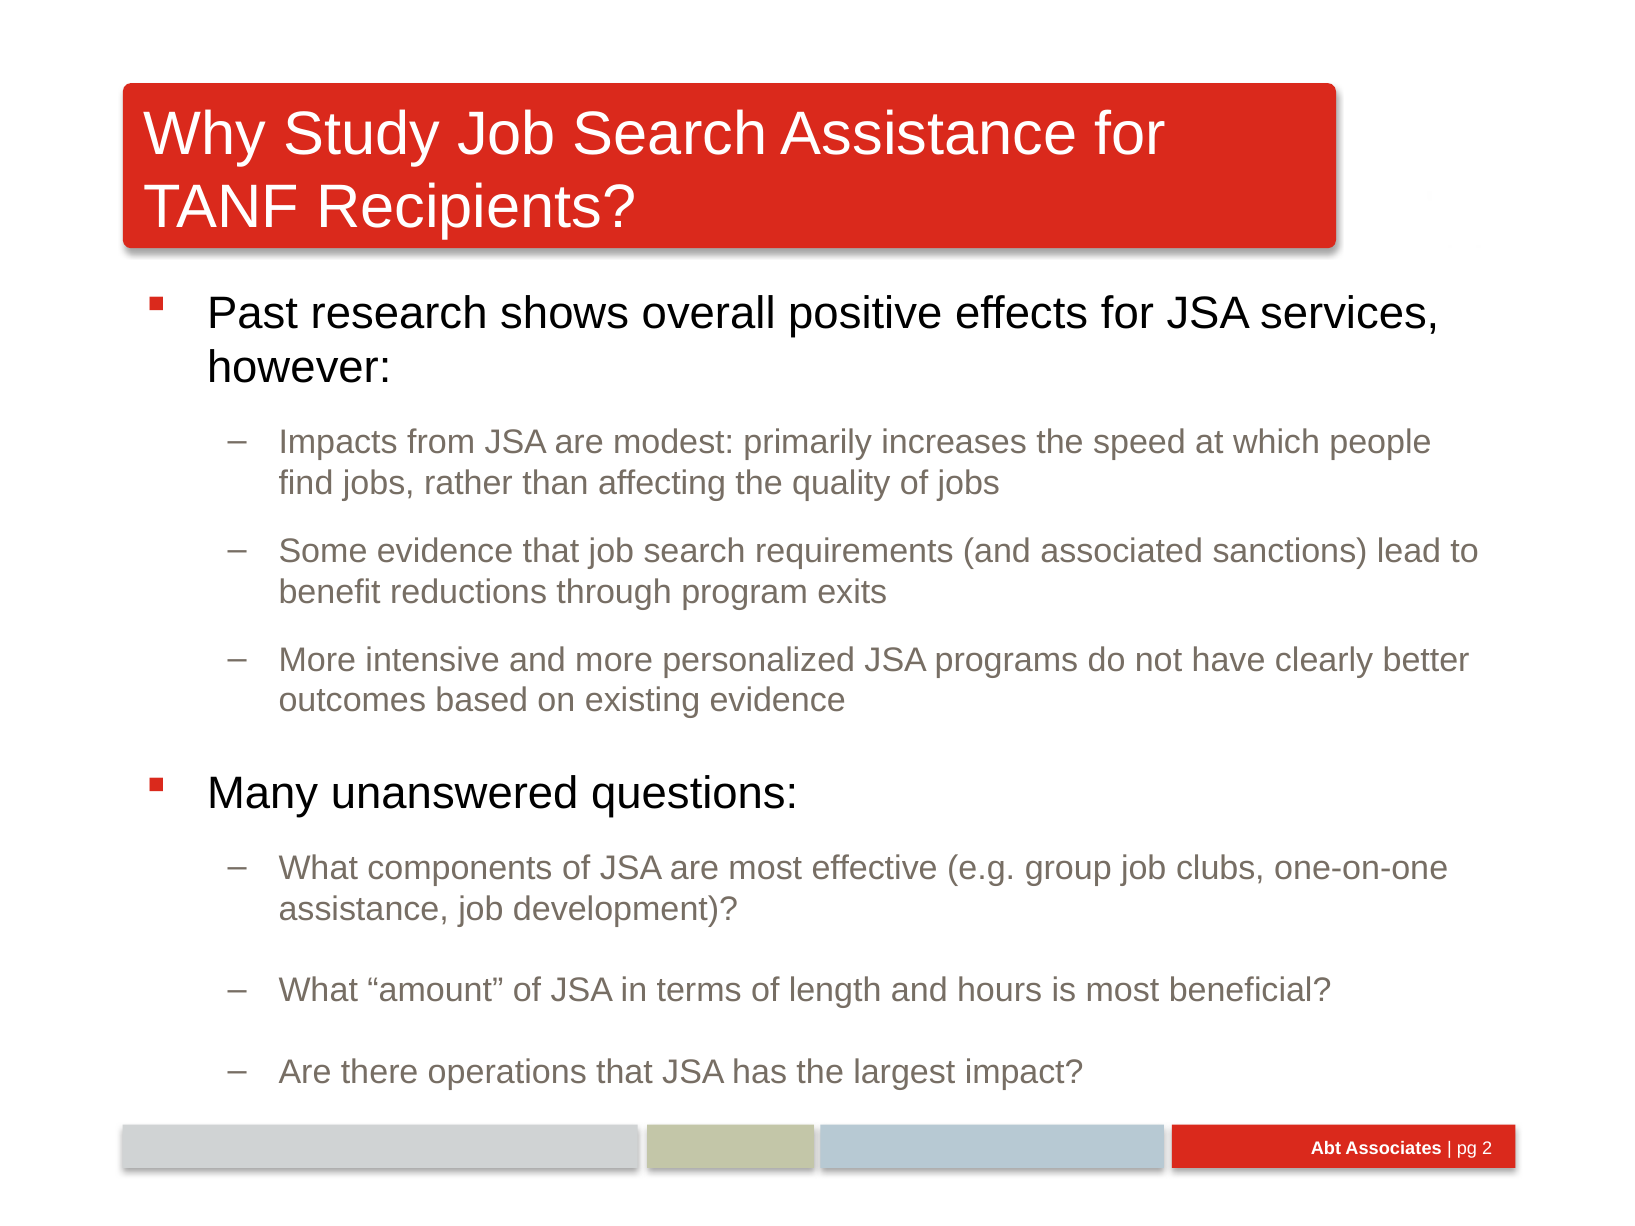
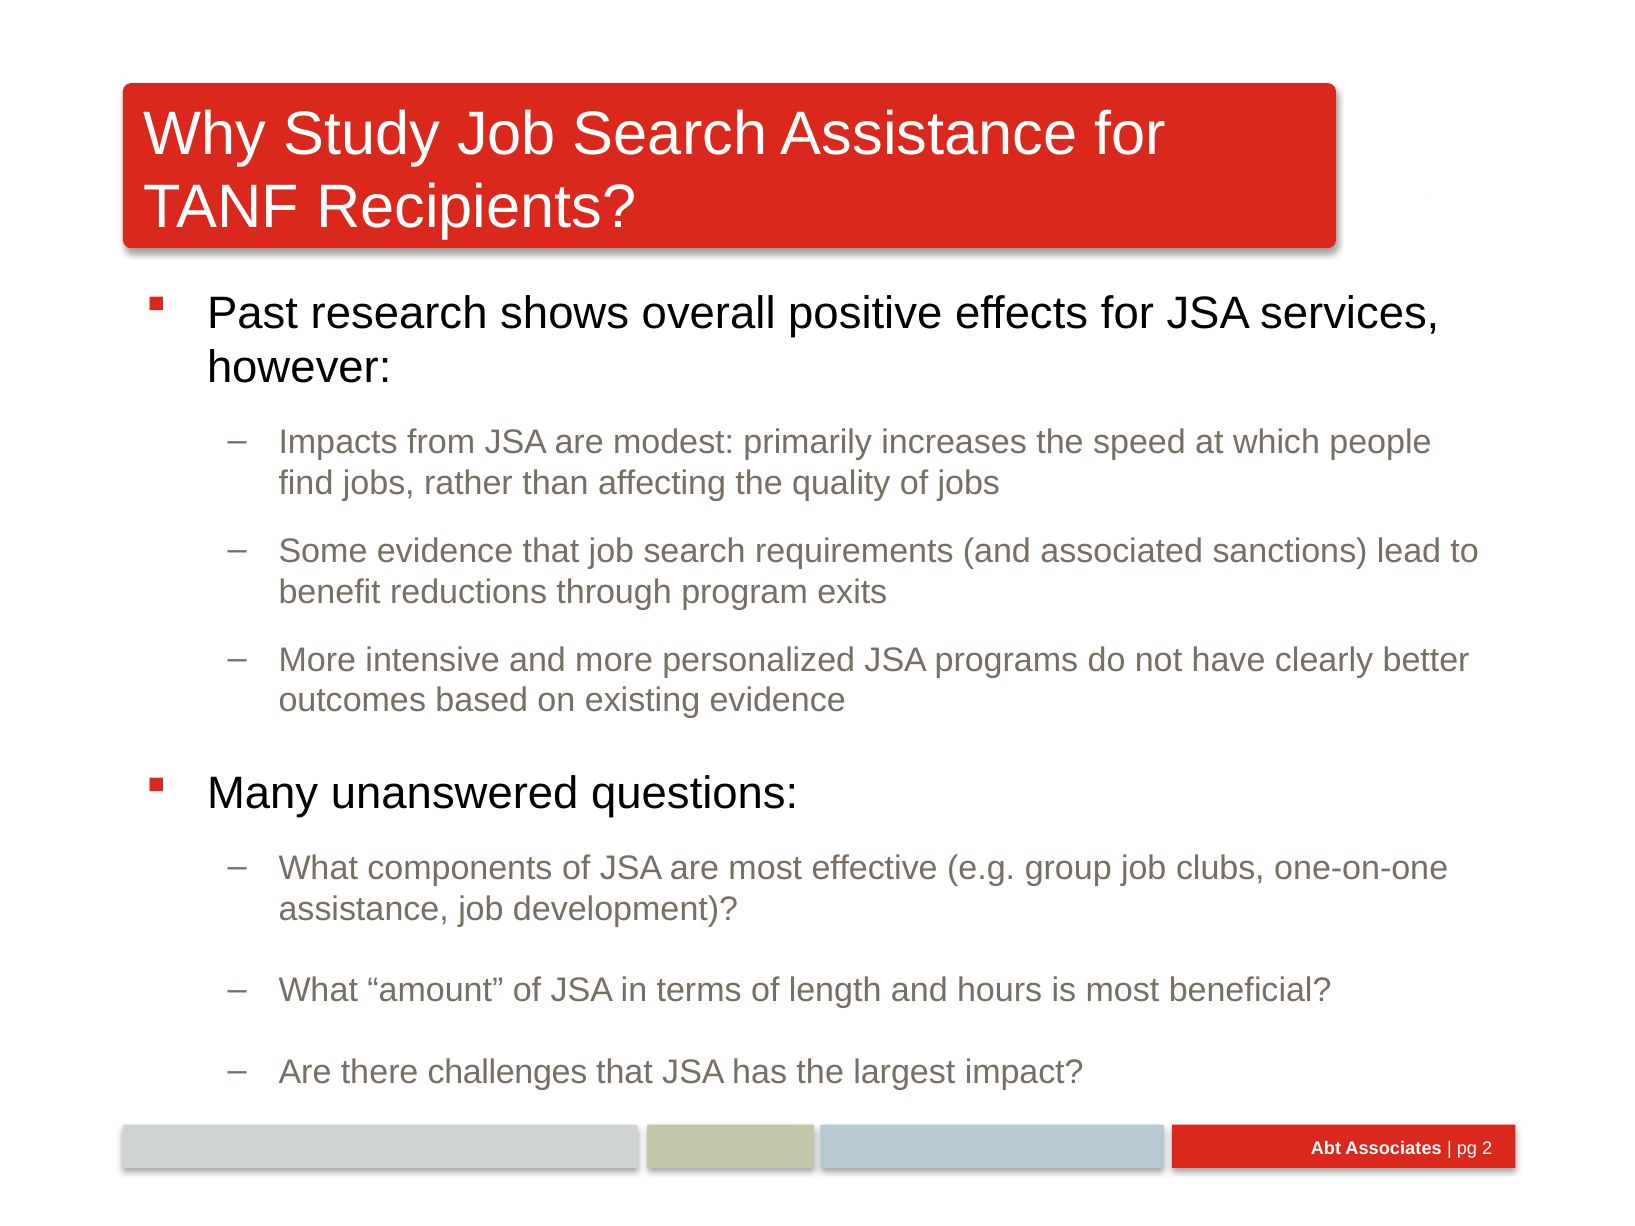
operations: operations -> challenges (507, 1073)
